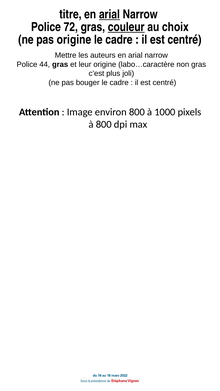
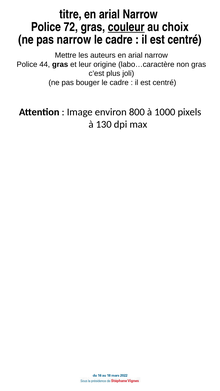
arial underline: present -> none (109, 14)
pas origine: origine -> narrow (74, 40)
à 800: 800 -> 130 (104, 124)
